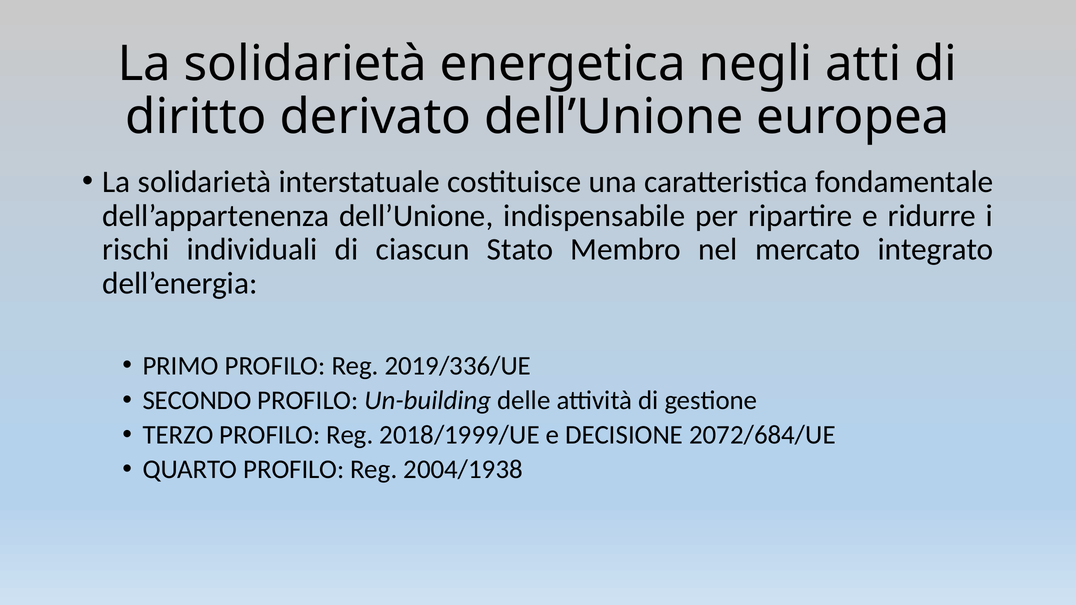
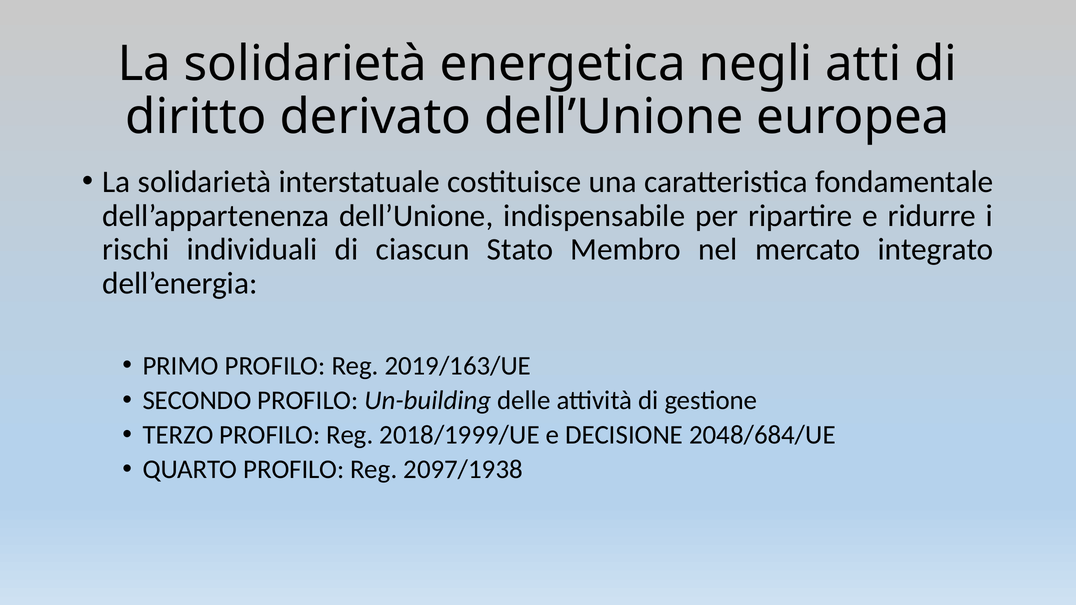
2019/336/UE: 2019/336/UE -> 2019/163/UE (458, 366)
2072/684/UE: 2072/684/UE -> 2048/684/UE (762, 435)
2004/1938: 2004/1938 -> 2097/1938 (463, 470)
